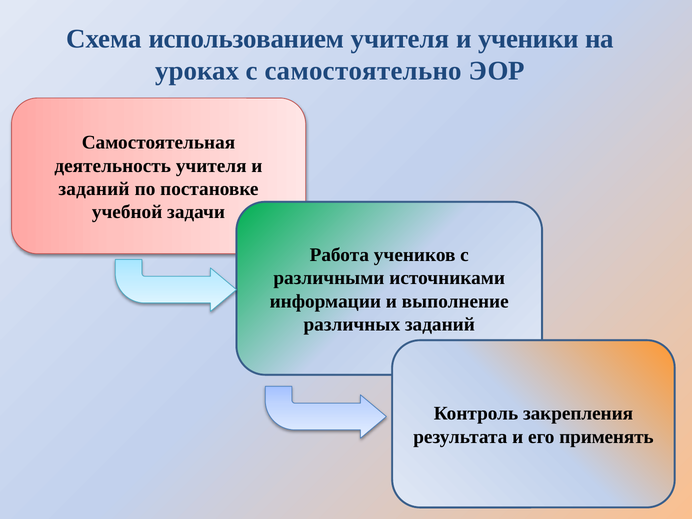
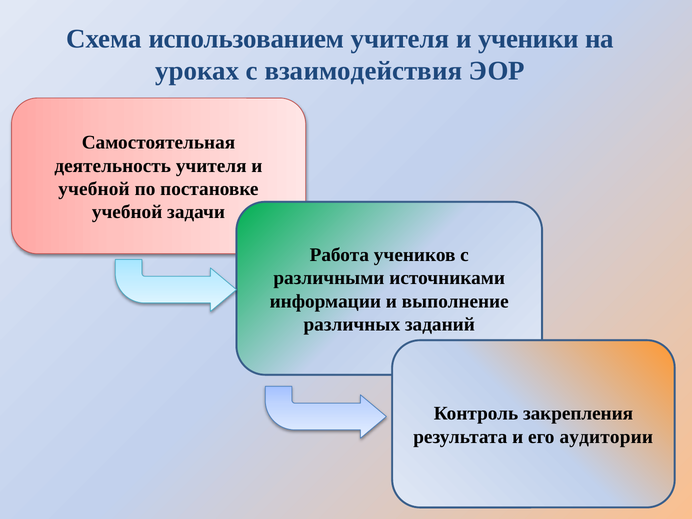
самостоятельно: самостоятельно -> взаимодействия (363, 71)
заданий: заданий -> учебной (94, 189)
применять: применять -> аудитории (606, 437)
